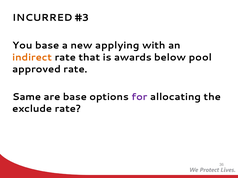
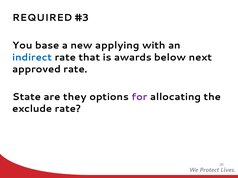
INCURRED: INCURRED -> REQUIRED (42, 18)
indirect colour: orange -> blue (32, 57)
pool: pool -> next (200, 57)
Same: Same -> State (27, 97)
are base: base -> they (75, 97)
